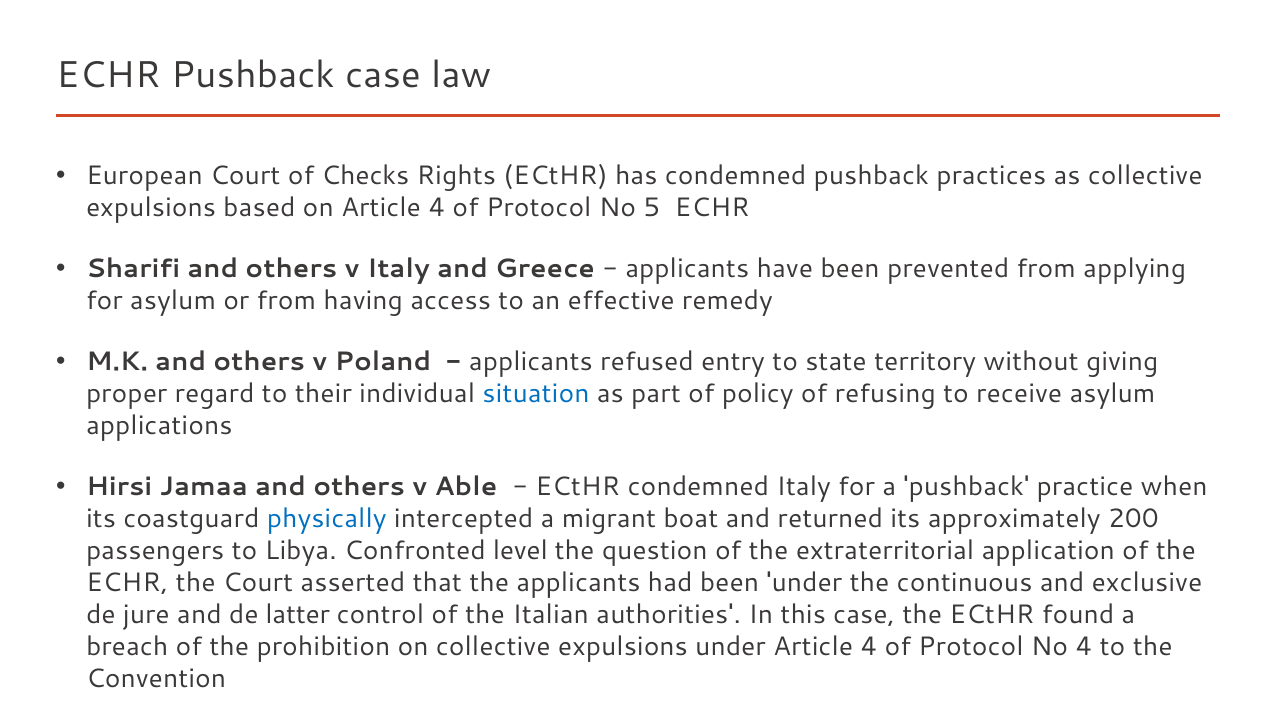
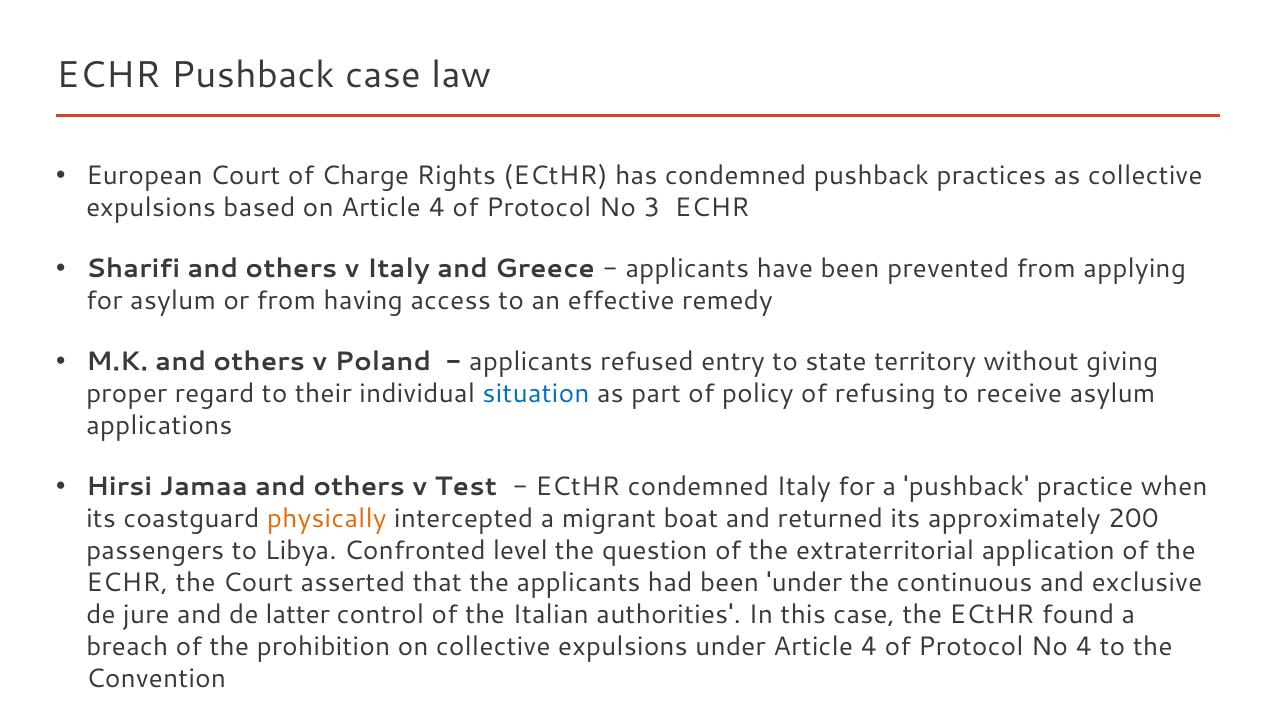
Checks: Checks -> Charge (365, 176)
5: 5 -> 3 (652, 208)
Able: Able -> Test (466, 487)
physically colour: blue -> orange (327, 519)
